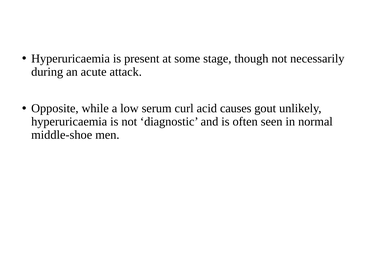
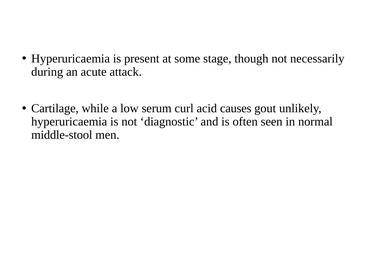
Opposite: Opposite -> Cartilage (55, 109)
middle-shoe: middle-shoe -> middle-stool (62, 135)
